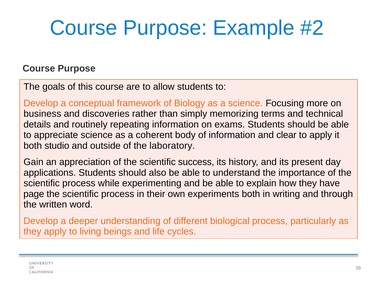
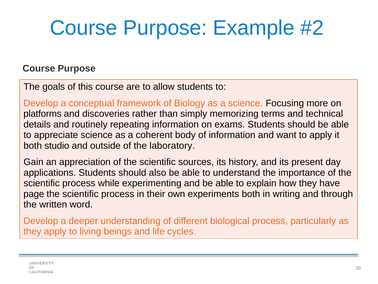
business: business -> platforms (42, 114)
clear: clear -> want (286, 135)
success: success -> sources (196, 162)
